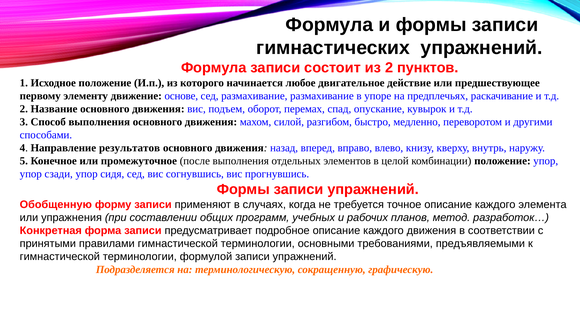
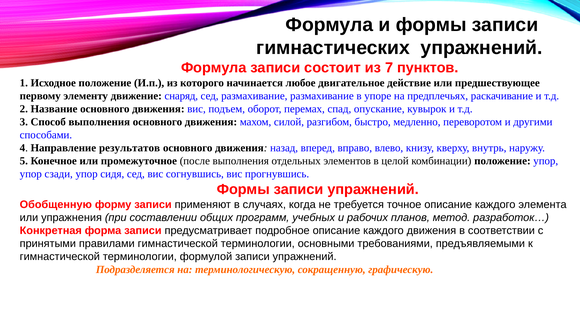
из 2: 2 -> 7 (389, 68)
основе: основе -> снаряд (181, 96)
